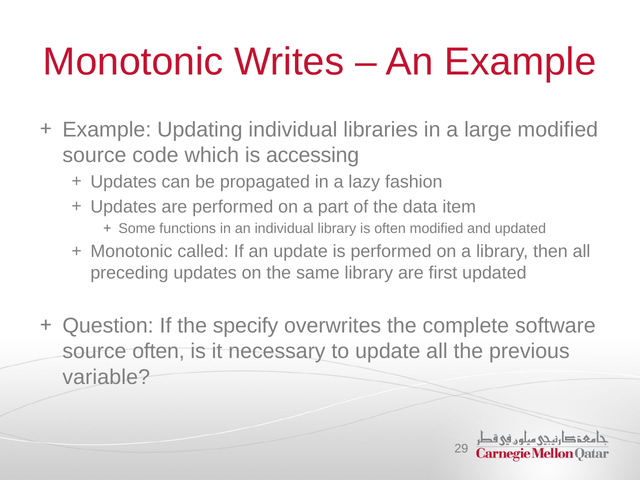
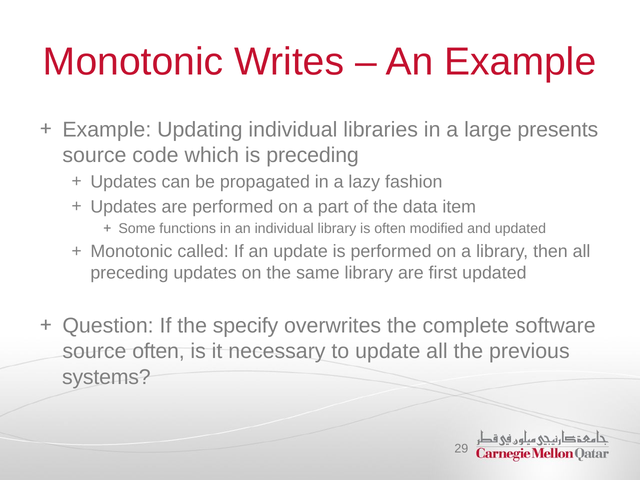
large modified: modified -> presents (558, 129)
is accessing: accessing -> preceding (313, 155)
variable: variable -> systems (106, 377)
